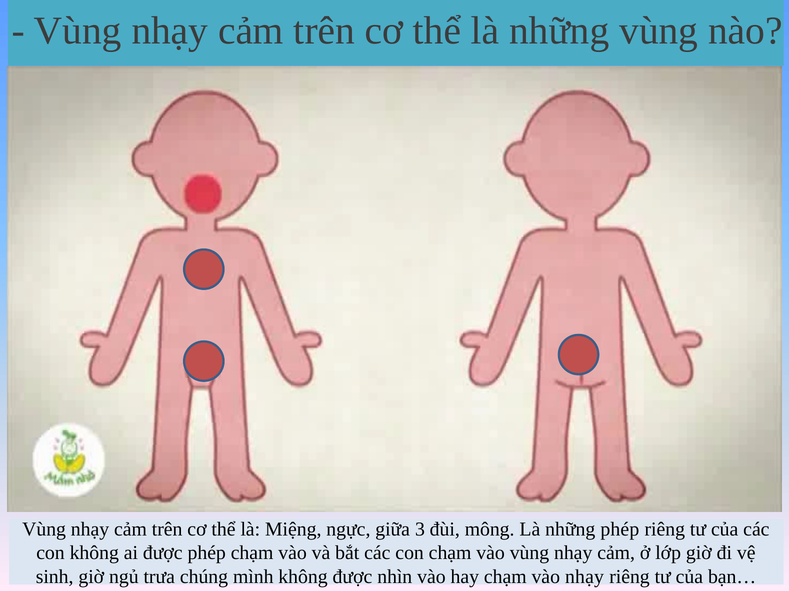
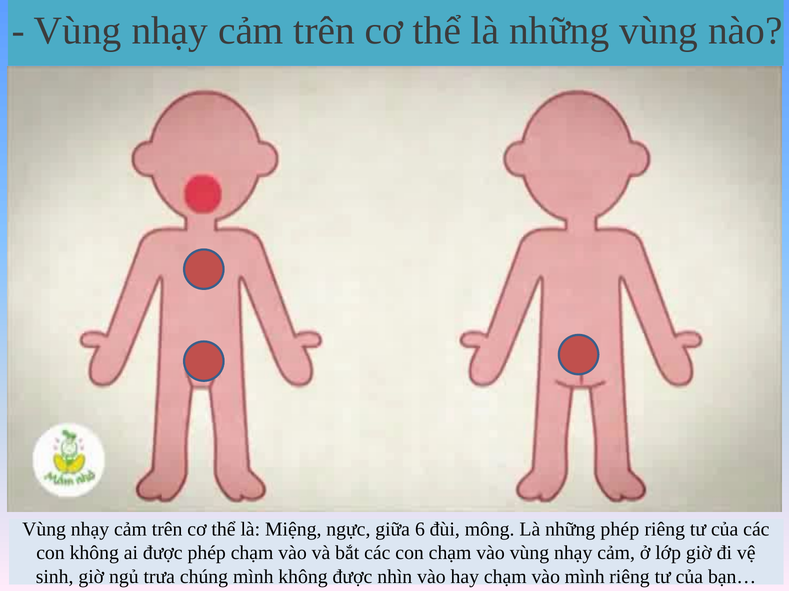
3: 3 -> 6 (420, 530)
vào nhạy: nhạy -> mình (585, 577)
